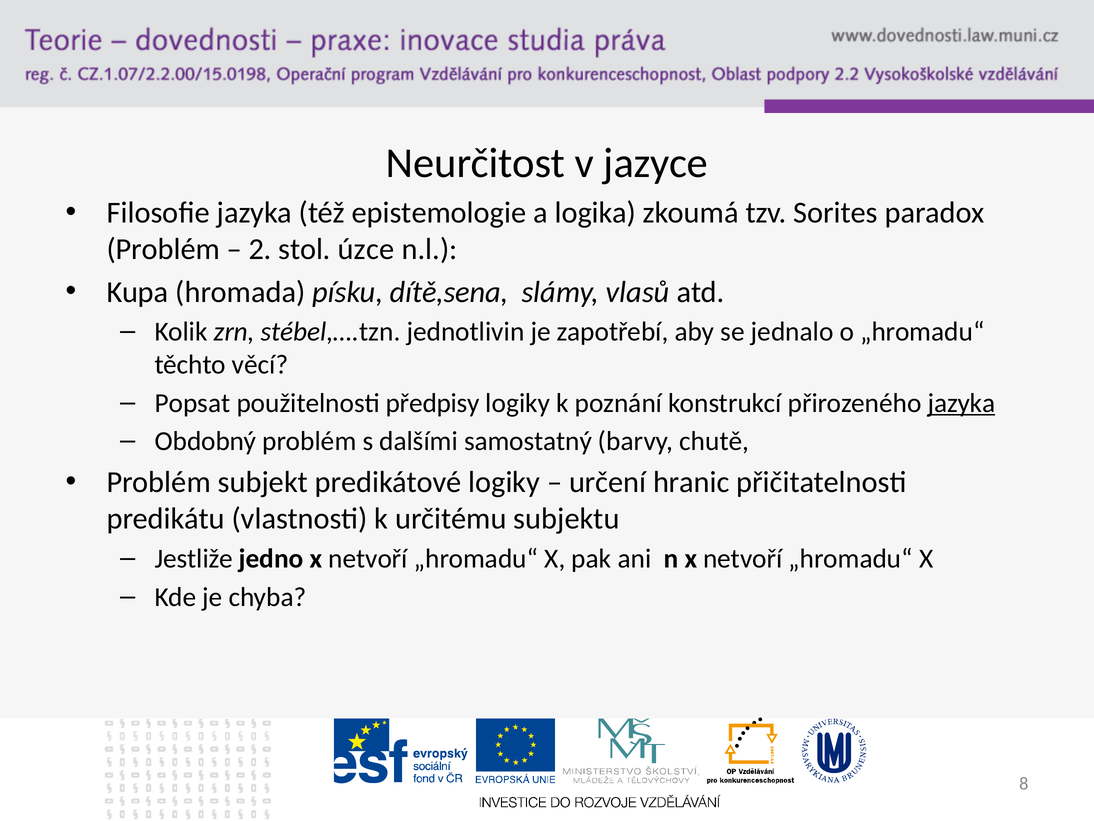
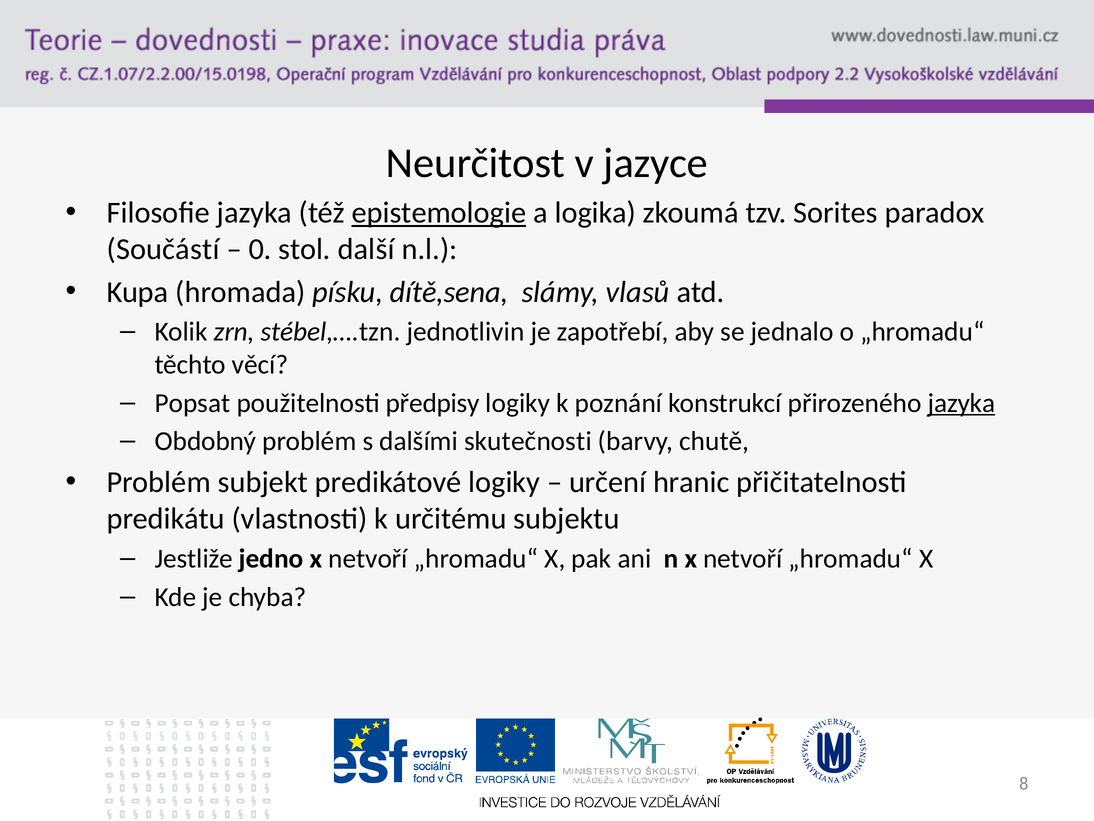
epistemologie underline: none -> present (439, 213)
Problém: Problém -> Součástí (163, 249)
2: 2 -> 0 (260, 249)
úzce: úzce -> další (366, 249)
samostatný: samostatný -> skutečnosti (528, 441)
